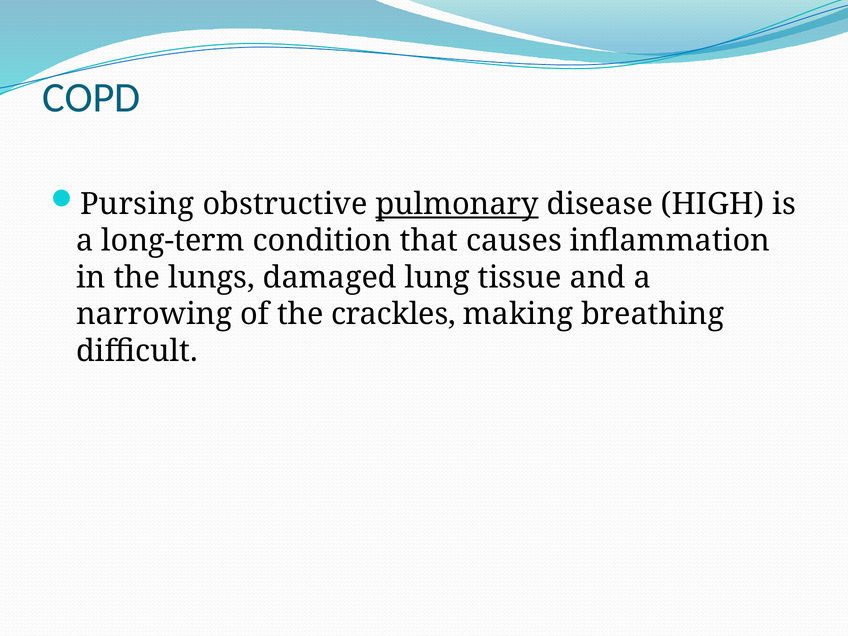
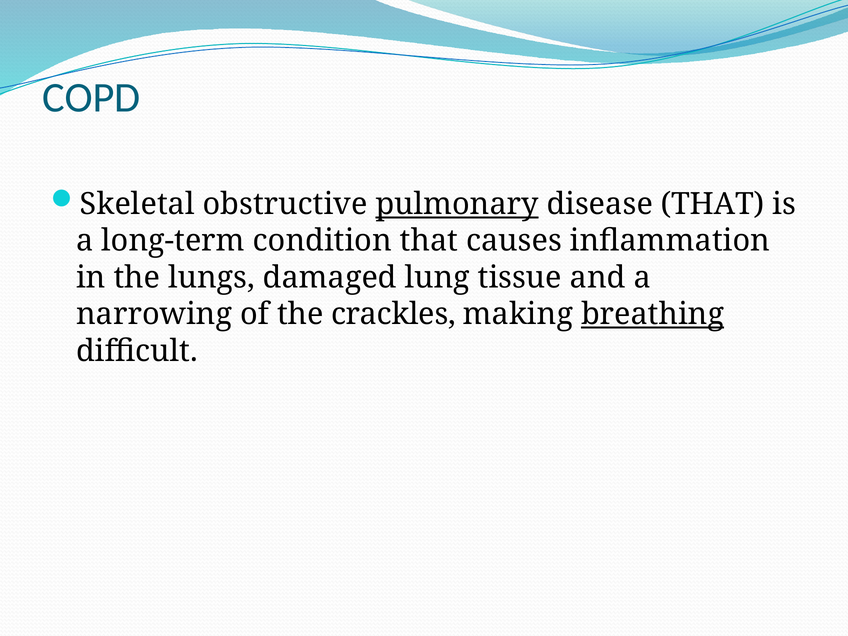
Pursing: Pursing -> Skeletal (137, 204)
disease HIGH: HIGH -> THAT (713, 204)
breathing underline: none -> present (653, 314)
